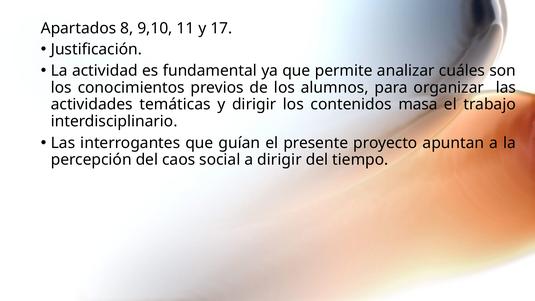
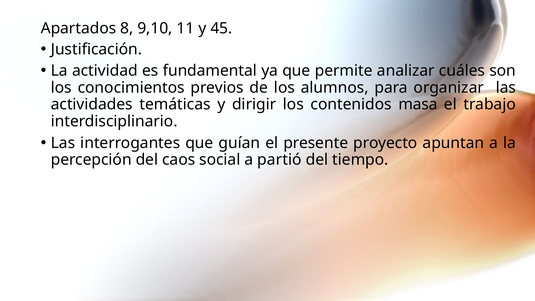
17: 17 -> 45 (221, 28)
a dirigir: dirigir -> partió (279, 160)
